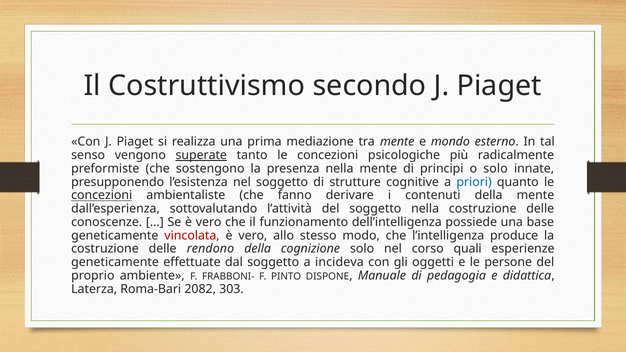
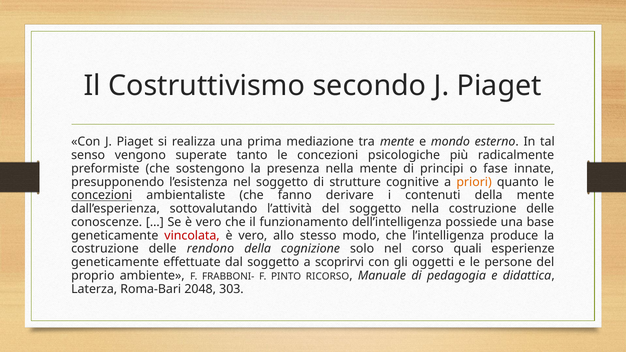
superate underline: present -> none (201, 155)
o solo: solo -> fase (496, 169)
priori colour: blue -> orange (474, 182)
incideva: incideva -> scoprirvi (340, 262)
DISPONE: DISPONE -> RICORSO (327, 277)
2082: 2082 -> 2048 (200, 289)
